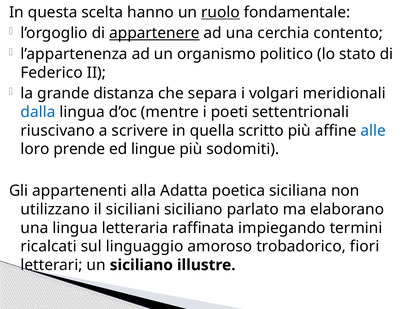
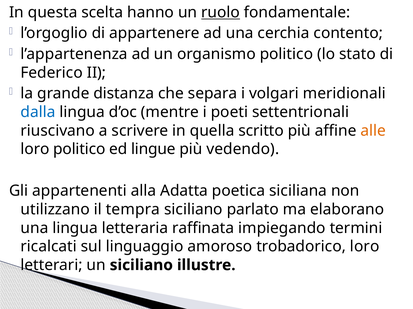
appartenere underline: present -> none (154, 33)
alle colour: blue -> orange (373, 131)
loro prende: prende -> politico (79, 150)
sodomiti: sodomiti -> vedendo (243, 150)
siciliani: siciliani -> tempra (133, 210)
trobadorico fiori: fiori -> loro (365, 247)
